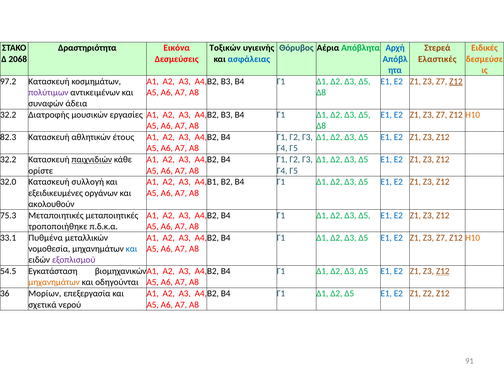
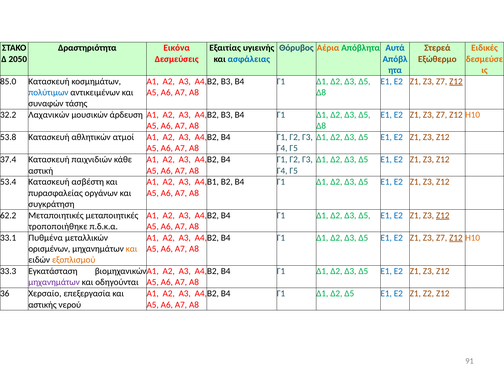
Τοξικών: Τοξικών -> Εξαιτίας (225, 48)
Αέρια colour: black -> orange (328, 48)
Αρχή: Αρχή -> Αυτά (395, 48)
2068: 2068 -> 2050 (18, 59)
Ελαστικές: Ελαστικές -> Εξώθερμο (437, 59)
97.2: 97.2 -> 85.0 (8, 81)
πολύτιμων colour: purple -> blue (48, 92)
άδεια: άδεια -> τάσης (76, 104)
Διατροφής: Διατροφής -> Λαχανικών (49, 115)
εργασίες: εργασίες -> άρδευση (126, 115)
82.3: 82.3 -> 53.8 (8, 137)
έτους: έτους -> ατμοί (123, 137)
32.2: 32.2 -> 37.4 (8, 160)
παιχνιδιών underline: present -> none (92, 160)
ορίστε: ορίστε -> αστική (41, 171)
32.0: 32.0 -> 53.4 (8, 182)
συλλογή: συλλογή -> ασβέστη (88, 182)
εξειδικευμένες: εξειδικευμένες -> πυρασφαλείας (56, 193)
ακολουθούν: ακολουθούν -> συγκράτηση (51, 204)
75.3: 75.3 -> 62.2 (8, 215)
Ζ12 underline: none -> present (443, 215)
Ζ12 underline: none -> present (456, 238)
νομοθεσία: νομοθεσία -> ορισμένων (49, 249)
και colour: blue -> orange (132, 249)
εξοπλισμού colour: purple -> orange (74, 260)
54.5: 54.5 -> 33.3 (8, 271)
Ζ12 underline: present -> none (443, 271)
μηχανημάτων colour: orange -> purple (54, 282)
Μορίων: Μορίων -> Χερσαίο (45, 294)
σχετικά: σχετικά -> αστικής (42, 305)
